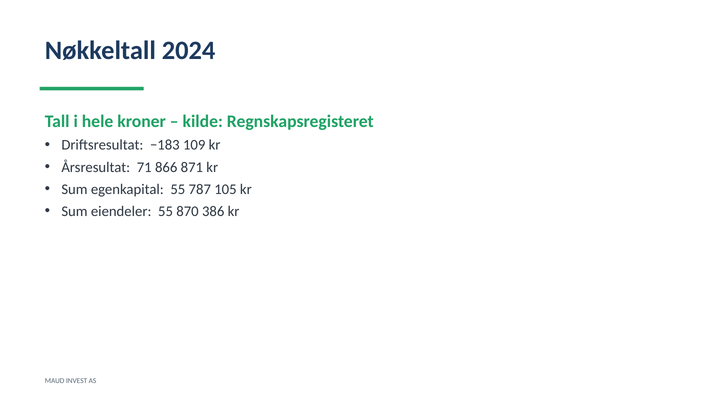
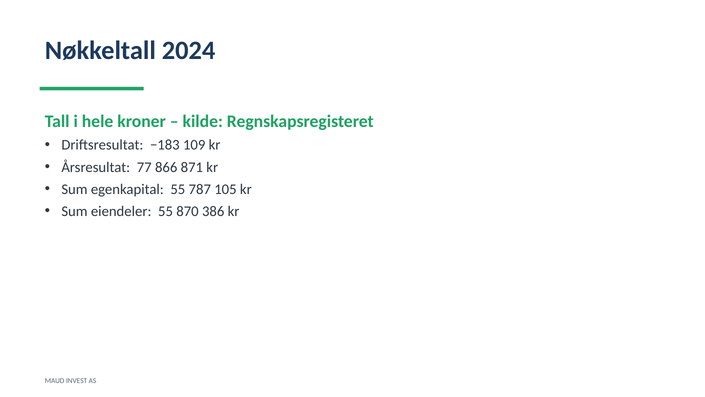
71: 71 -> 77 (144, 167)
